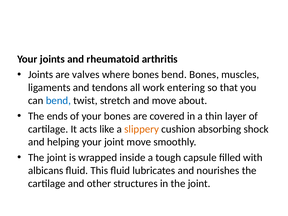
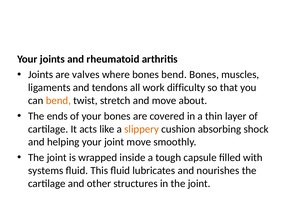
entering: entering -> difficulty (186, 88)
bend colour: blue -> orange (58, 101)
albicans: albicans -> systems (46, 171)
